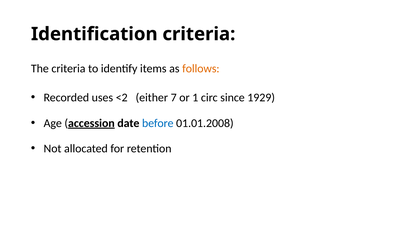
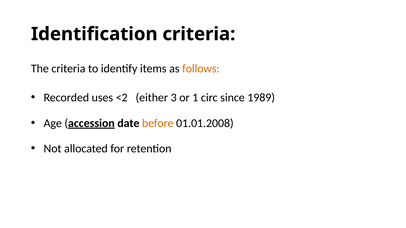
7: 7 -> 3 (174, 98)
1929: 1929 -> 1989 (261, 98)
before colour: blue -> orange (158, 123)
